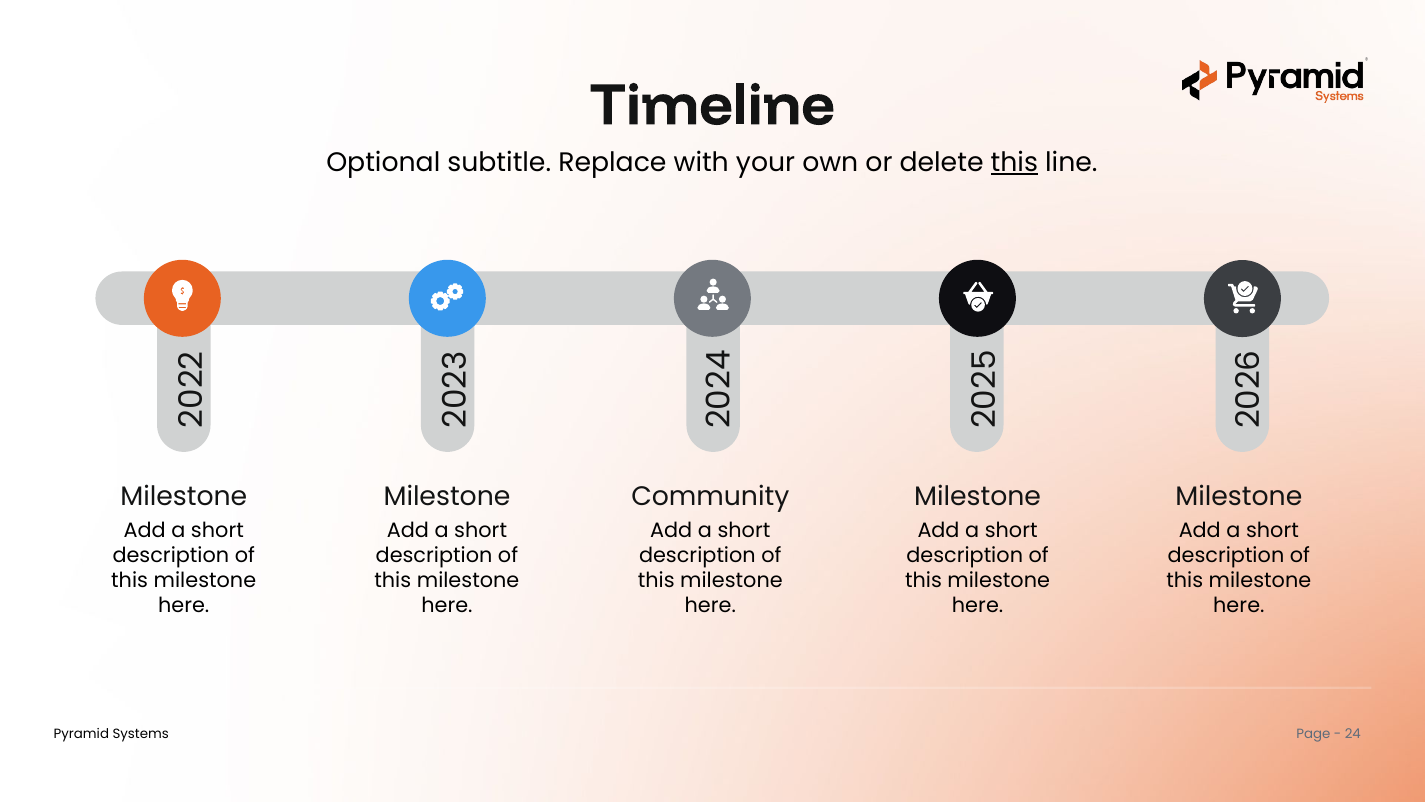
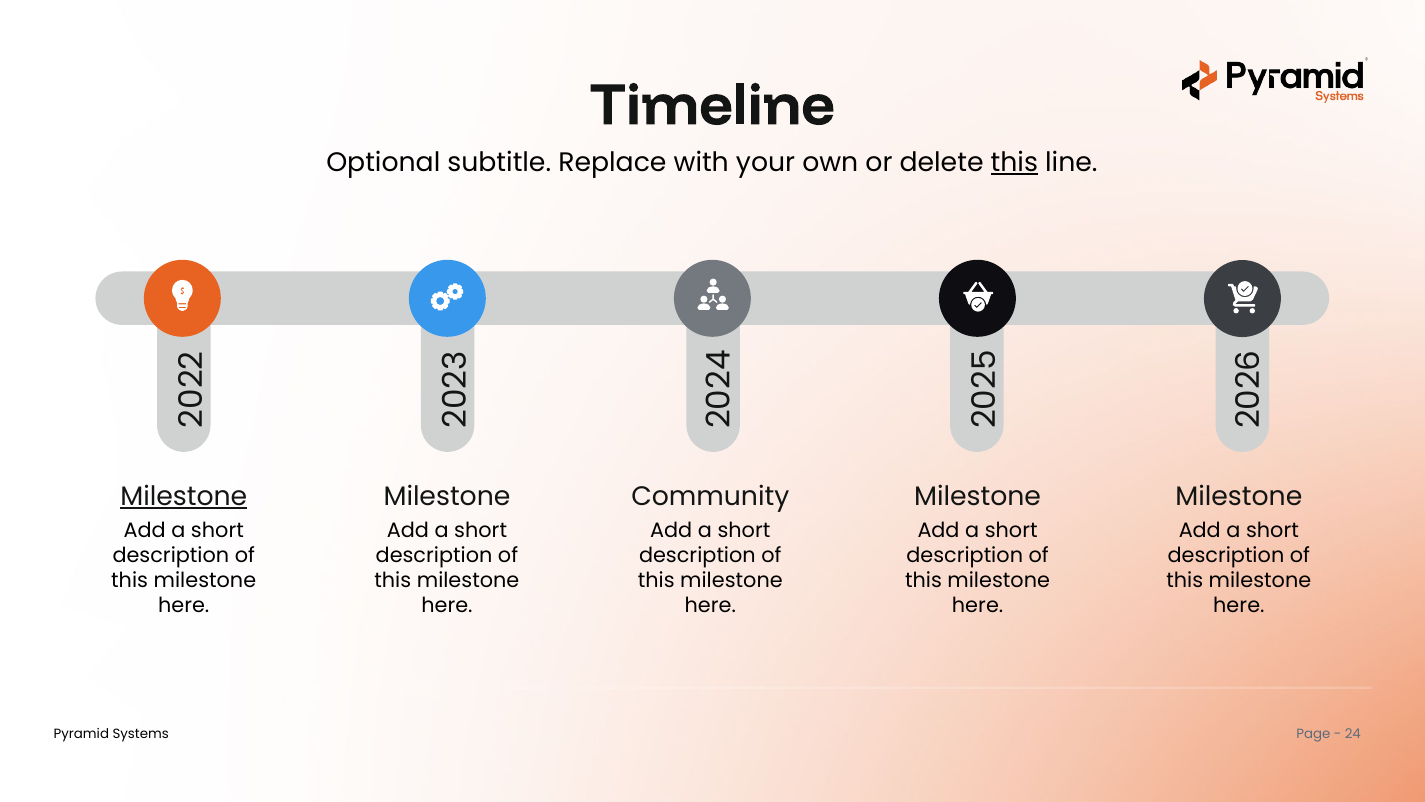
Milestone underline: none -> present (184, 497)
